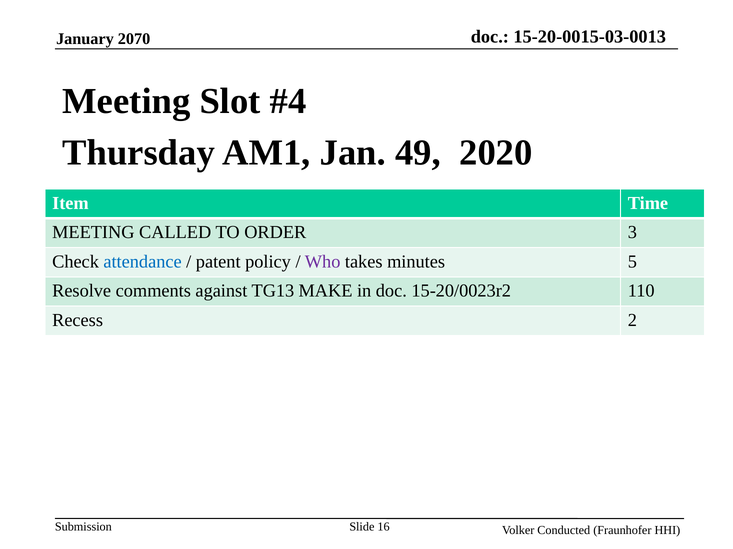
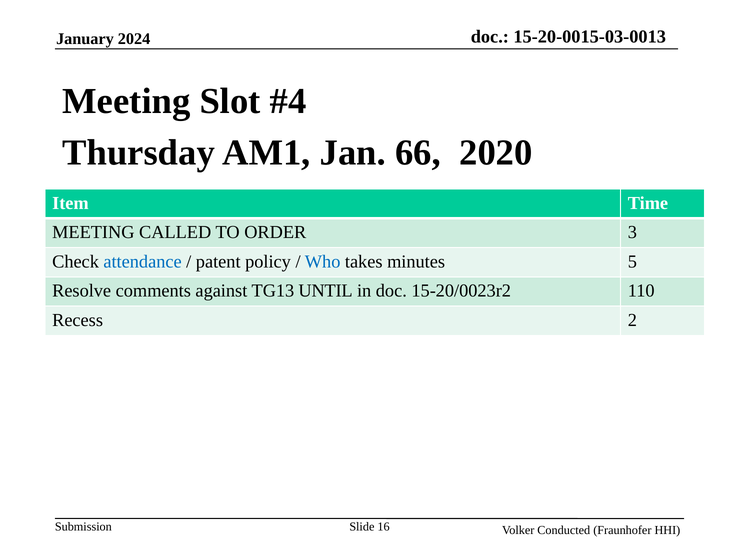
2070: 2070 -> 2024 (134, 39)
49: 49 -> 66 (418, 153)
Who colour: purple -> blue (323, 262)
MAKE: MAKE -> UNTIL (326, 291)
